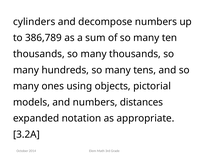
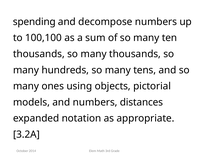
cylinders: cylinders -> spending (34, 22)
386,789: 386,789 -> 100,100 (43, 38)
